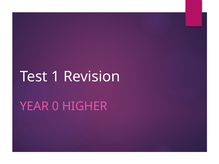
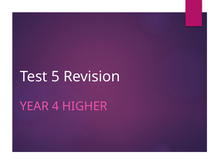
1: 1 -> 5 (55, 77)
0: 0 -> 4 (55, 106)
